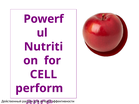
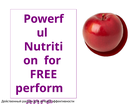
CELL: CELL -> FREE (43, 75)
